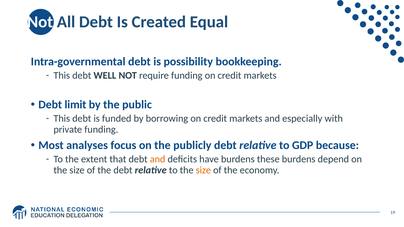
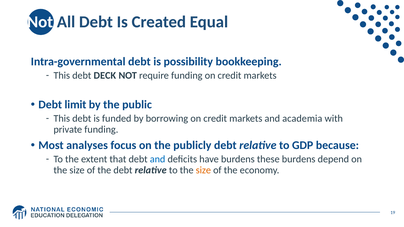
WELL: WELL -> DECK (105, 76)
especially: especially -> academia (302, 119)
and colour: orange -> blue (158, 159)
